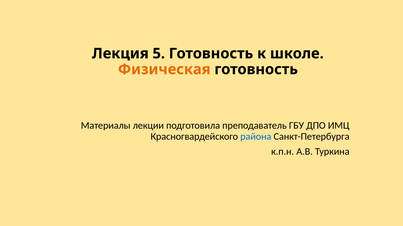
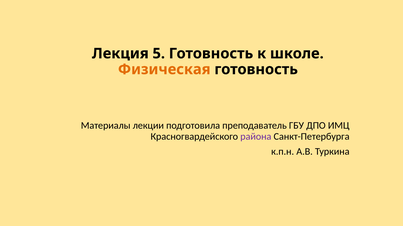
района colour: blue -> purple (256, 137)
